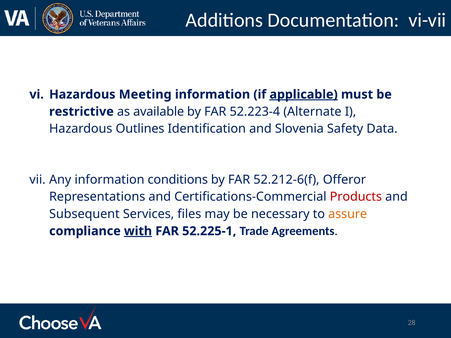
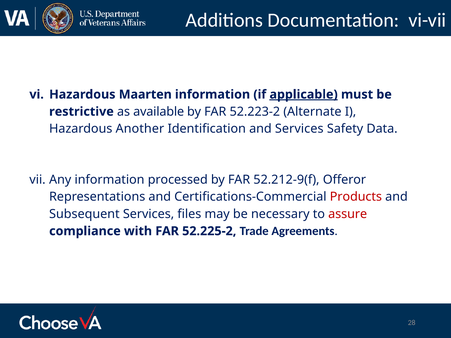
Meeting: Meeting -> Maarten (145, 95)
52.223-4: 52.223-4 -> 52.223-2 (255, 112)
Outlines: Outlines -> Another (140, 129)
and Slovenia: Slovenia -> Services (299, 129)
conditions: conditions -> processed (178, 180)
52.212-6(f: 52.212-6(f -> 52.212-9(f (286, 180)
assure colour: orange -> red (348, 214)
with underline: present -> none (138, 231)
52.225-1: 52.225-1 -> 52.225-2 (209, 231)
